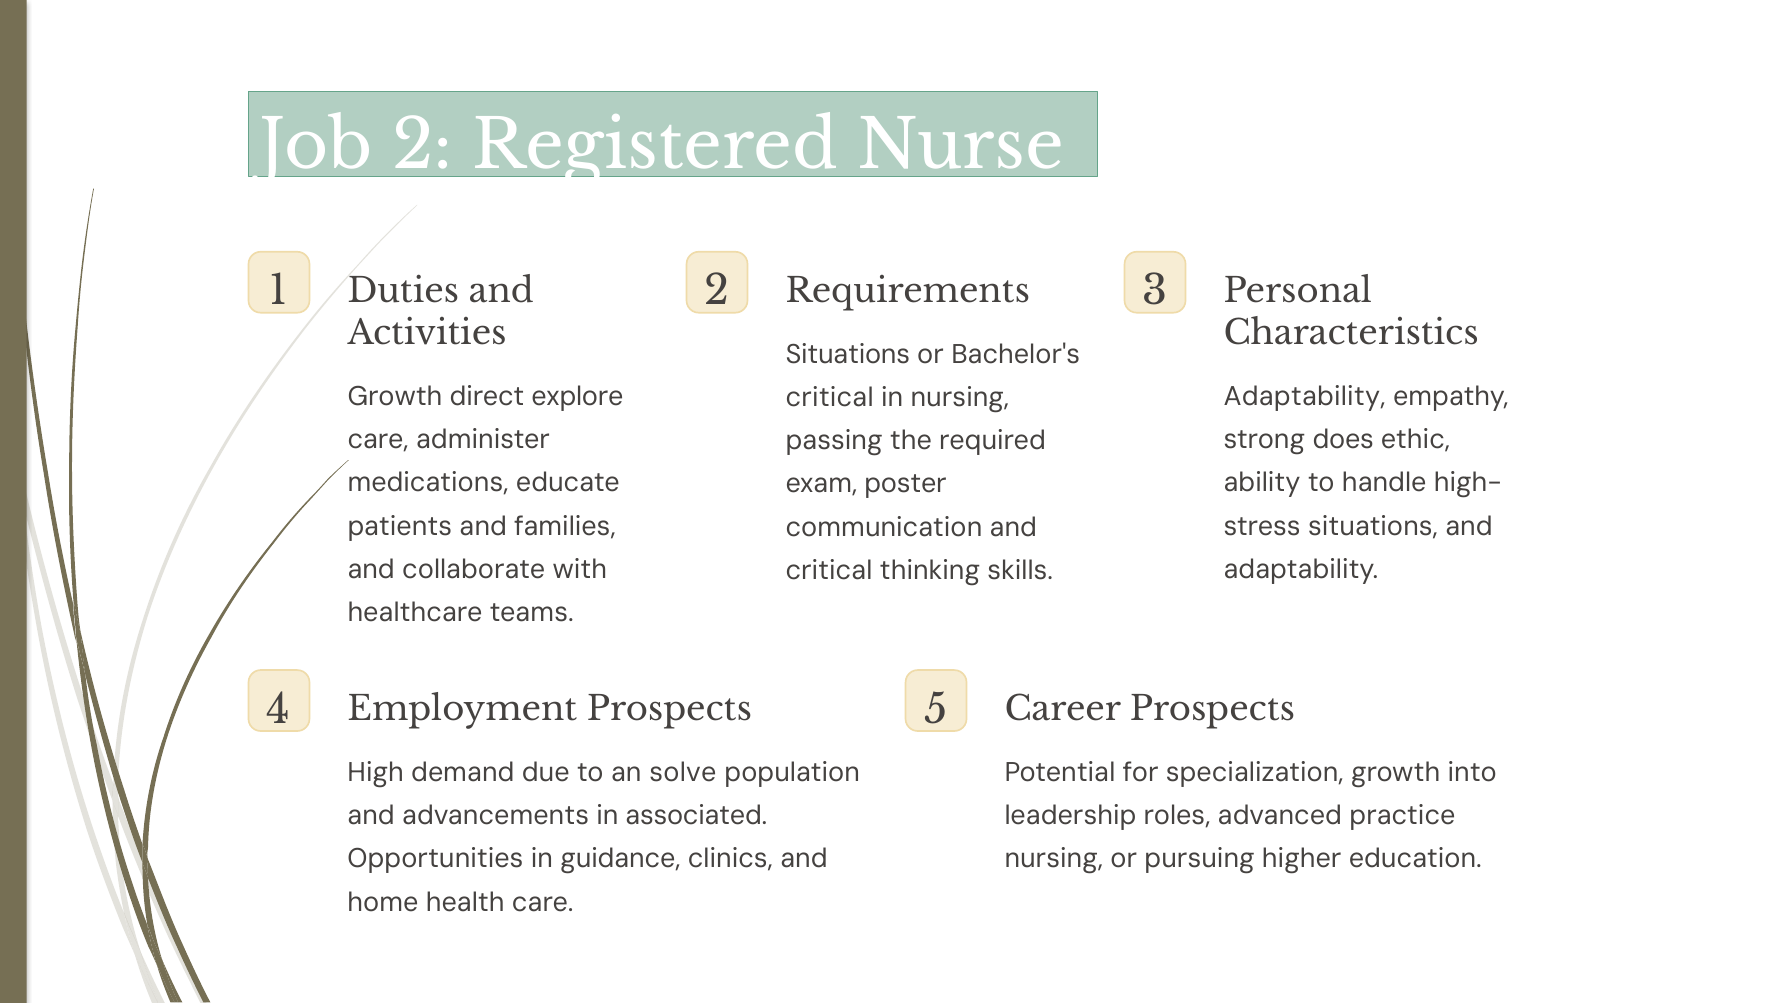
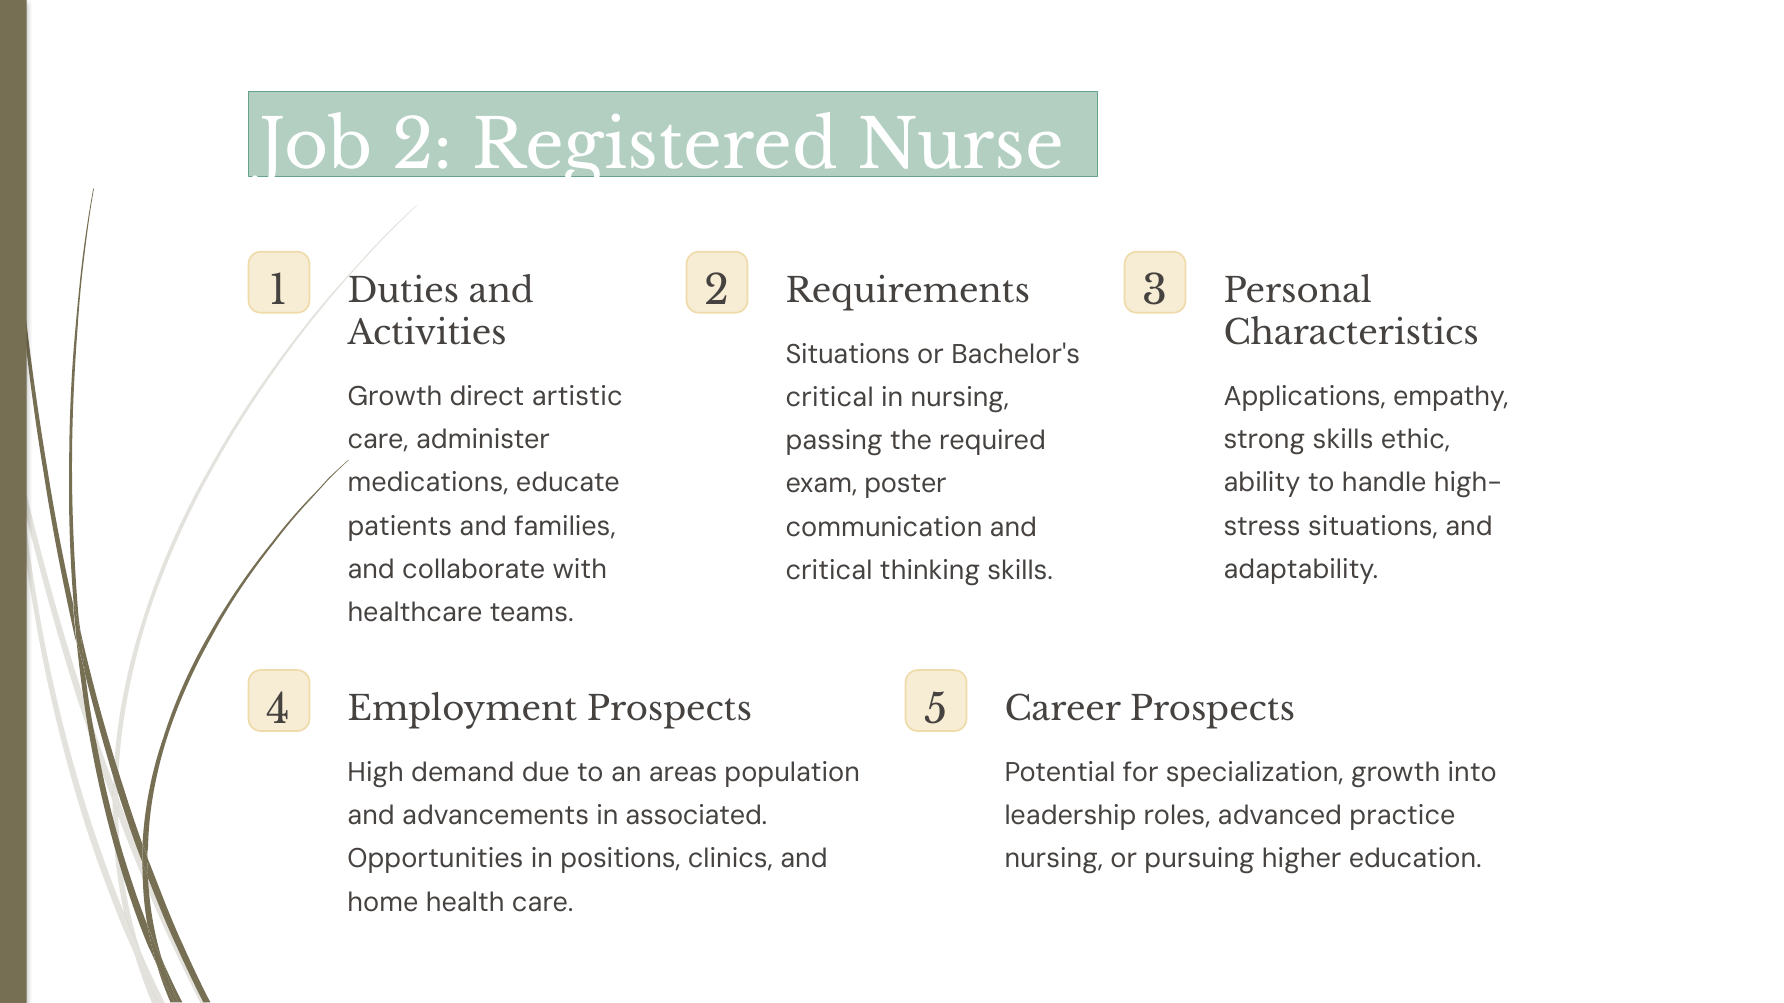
explore: explore -> artistic (577, 397)
Adaptability: Adaptability -> Applications (1305, 397)
strong does: does -> skills (1343, 440)
solve: solve -> areas (683, 773)
guidance: guidance -> positions (620, 859)
